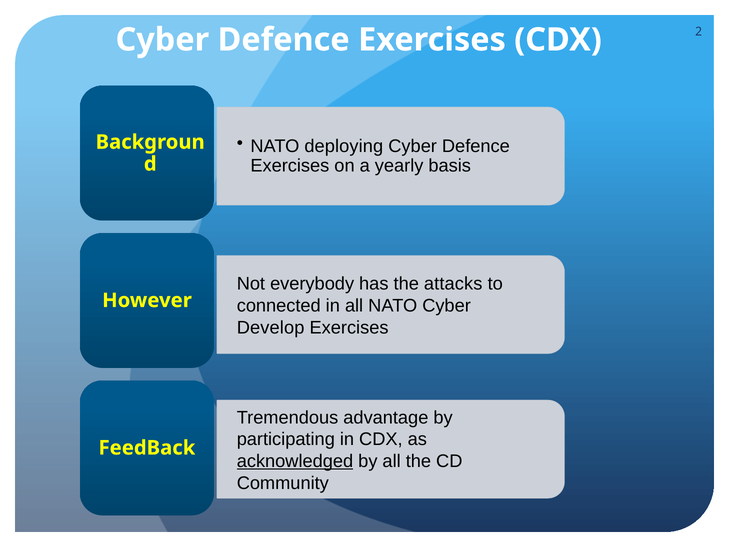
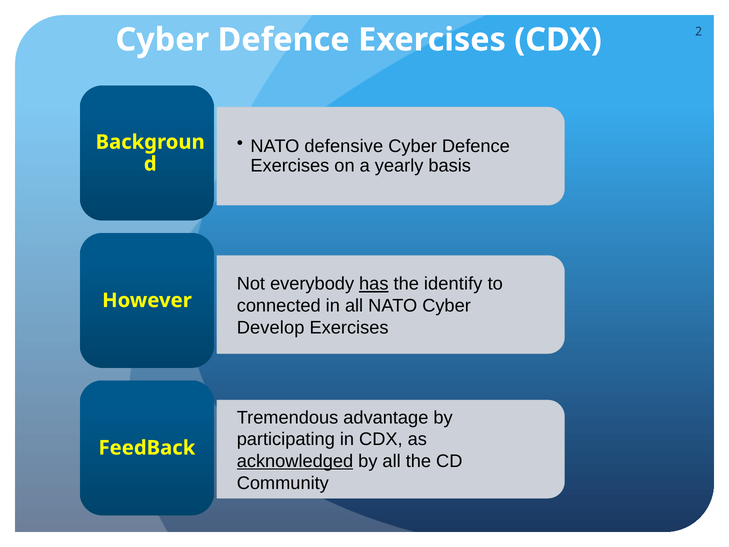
deploying: deploying -> defensive (344, 146)
has underline: none -> present (374, 284)
attacks: attacks -> identify (453, 284)
